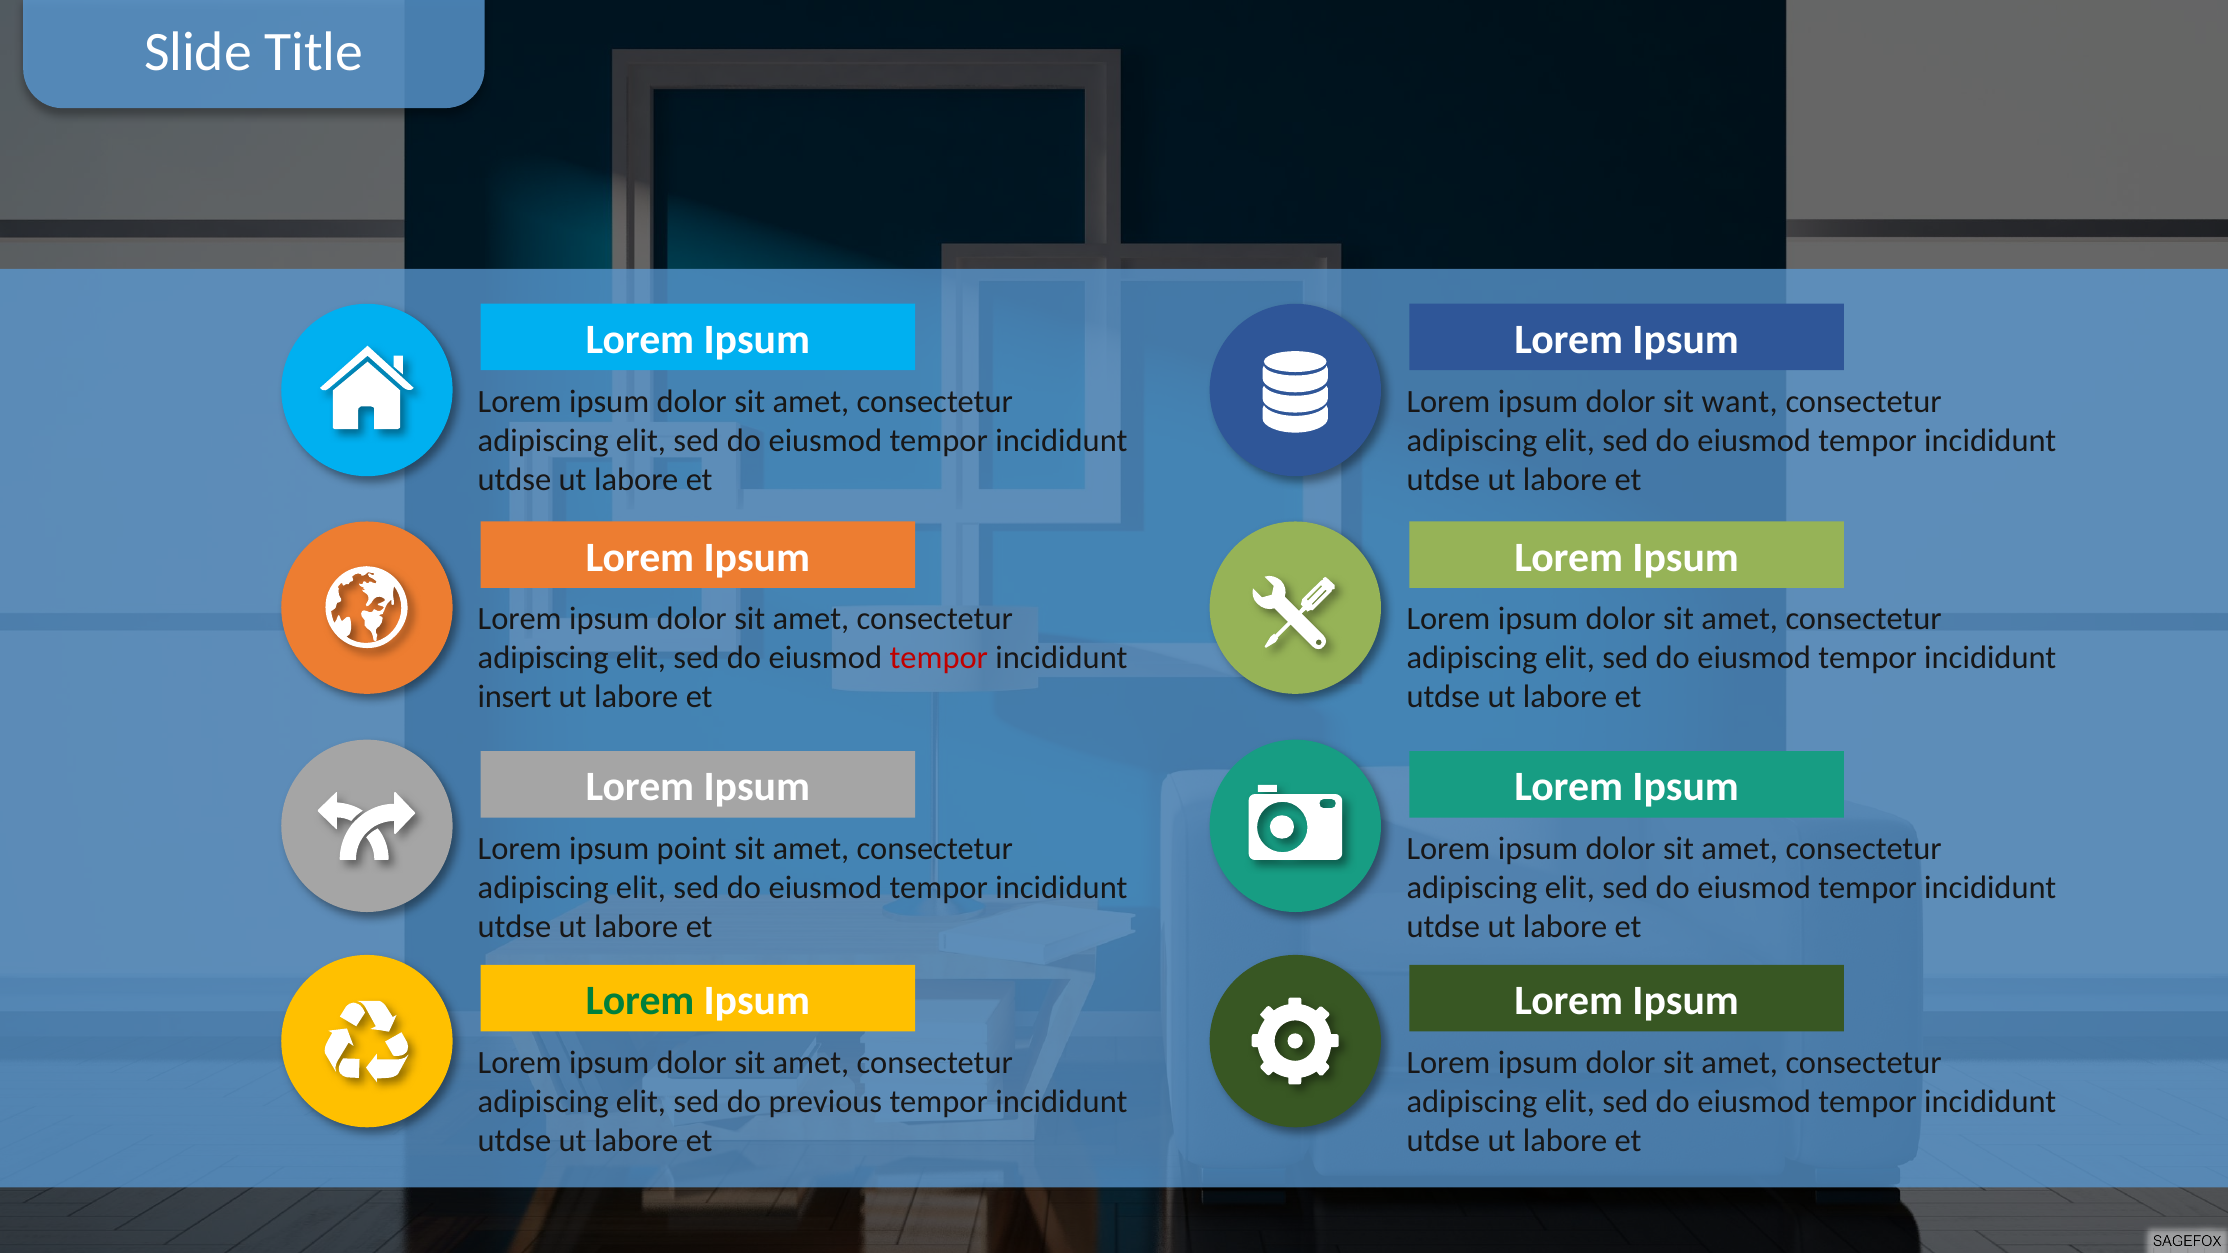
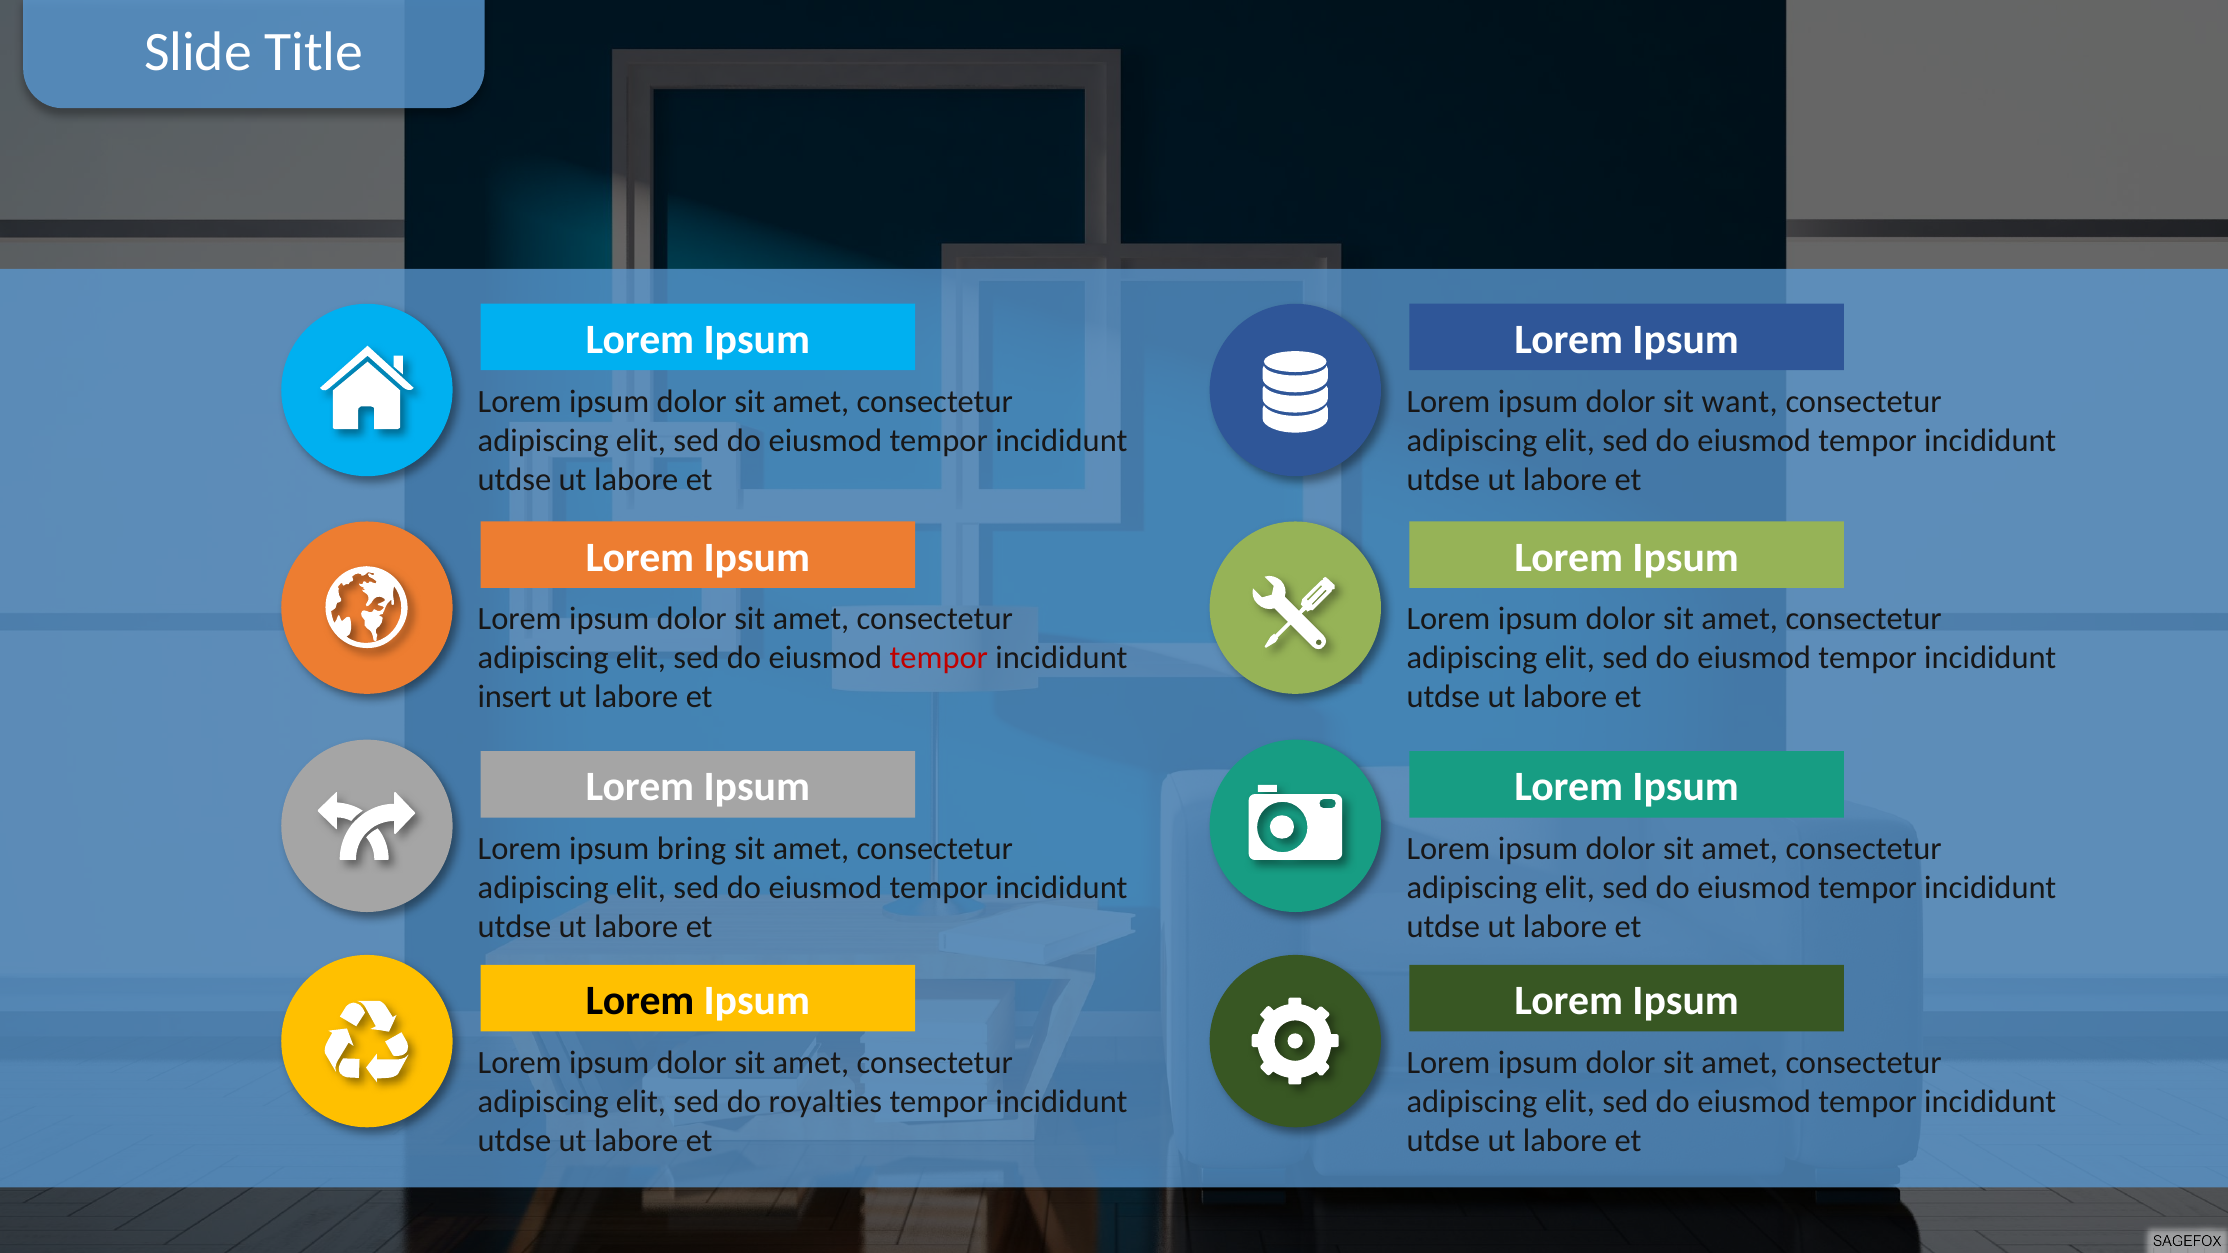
point: point -> bring (692, 849)
Lorem colour: green -> black (640, 1001)
previous: previous -> royalties (825, 1102)
